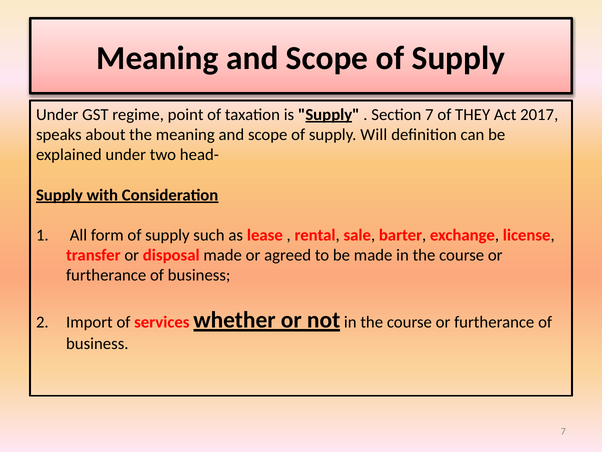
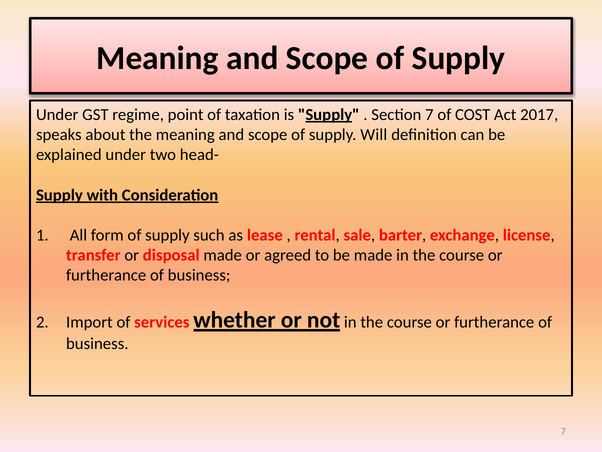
THEY: THEY -> COST (473, 114)
